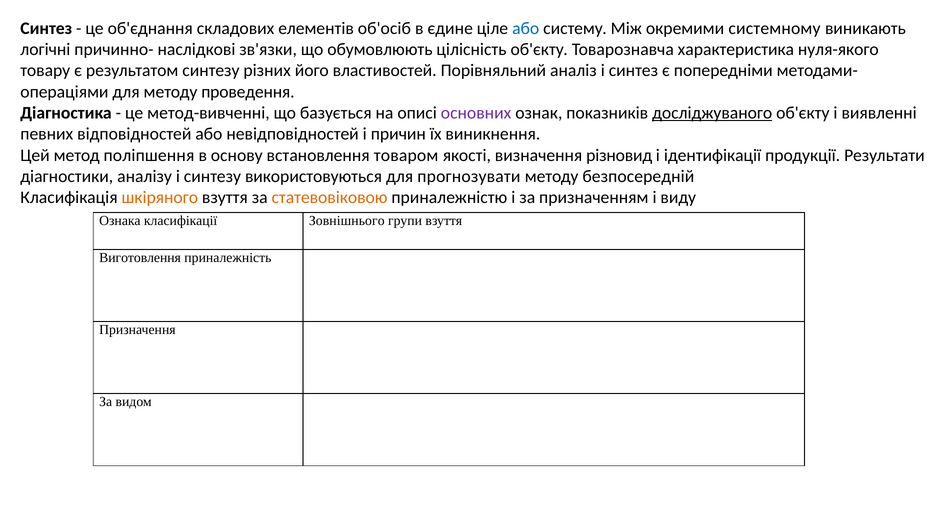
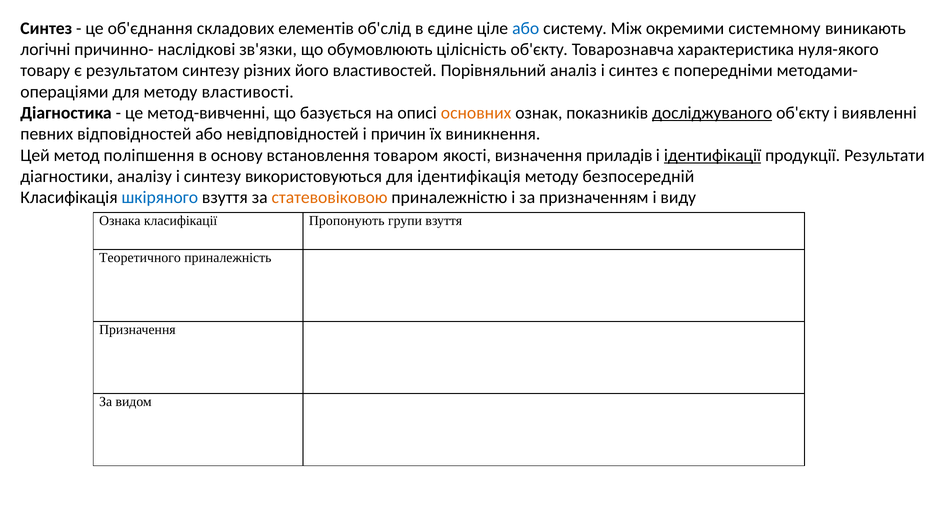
об'осіб: об'осіб -> об'слід (384, 28)
проведення: проведення -> властивості (248, 92)
основних colour: purple -> orange (476, 113)
різновид: різновид -> приладів (619, 155)
ідентифікації underline: none -> present (713, 155)
прогнозувати: прогнозувати -> ідентифікація (469, 176)
шкіряного colour: orange -> blue (160, 197)
Зовнішнього: Зовнішнього -> Пропонують (347, 221)
Виготовлення: Виготовлення -> Теоретичного (140, 258)
